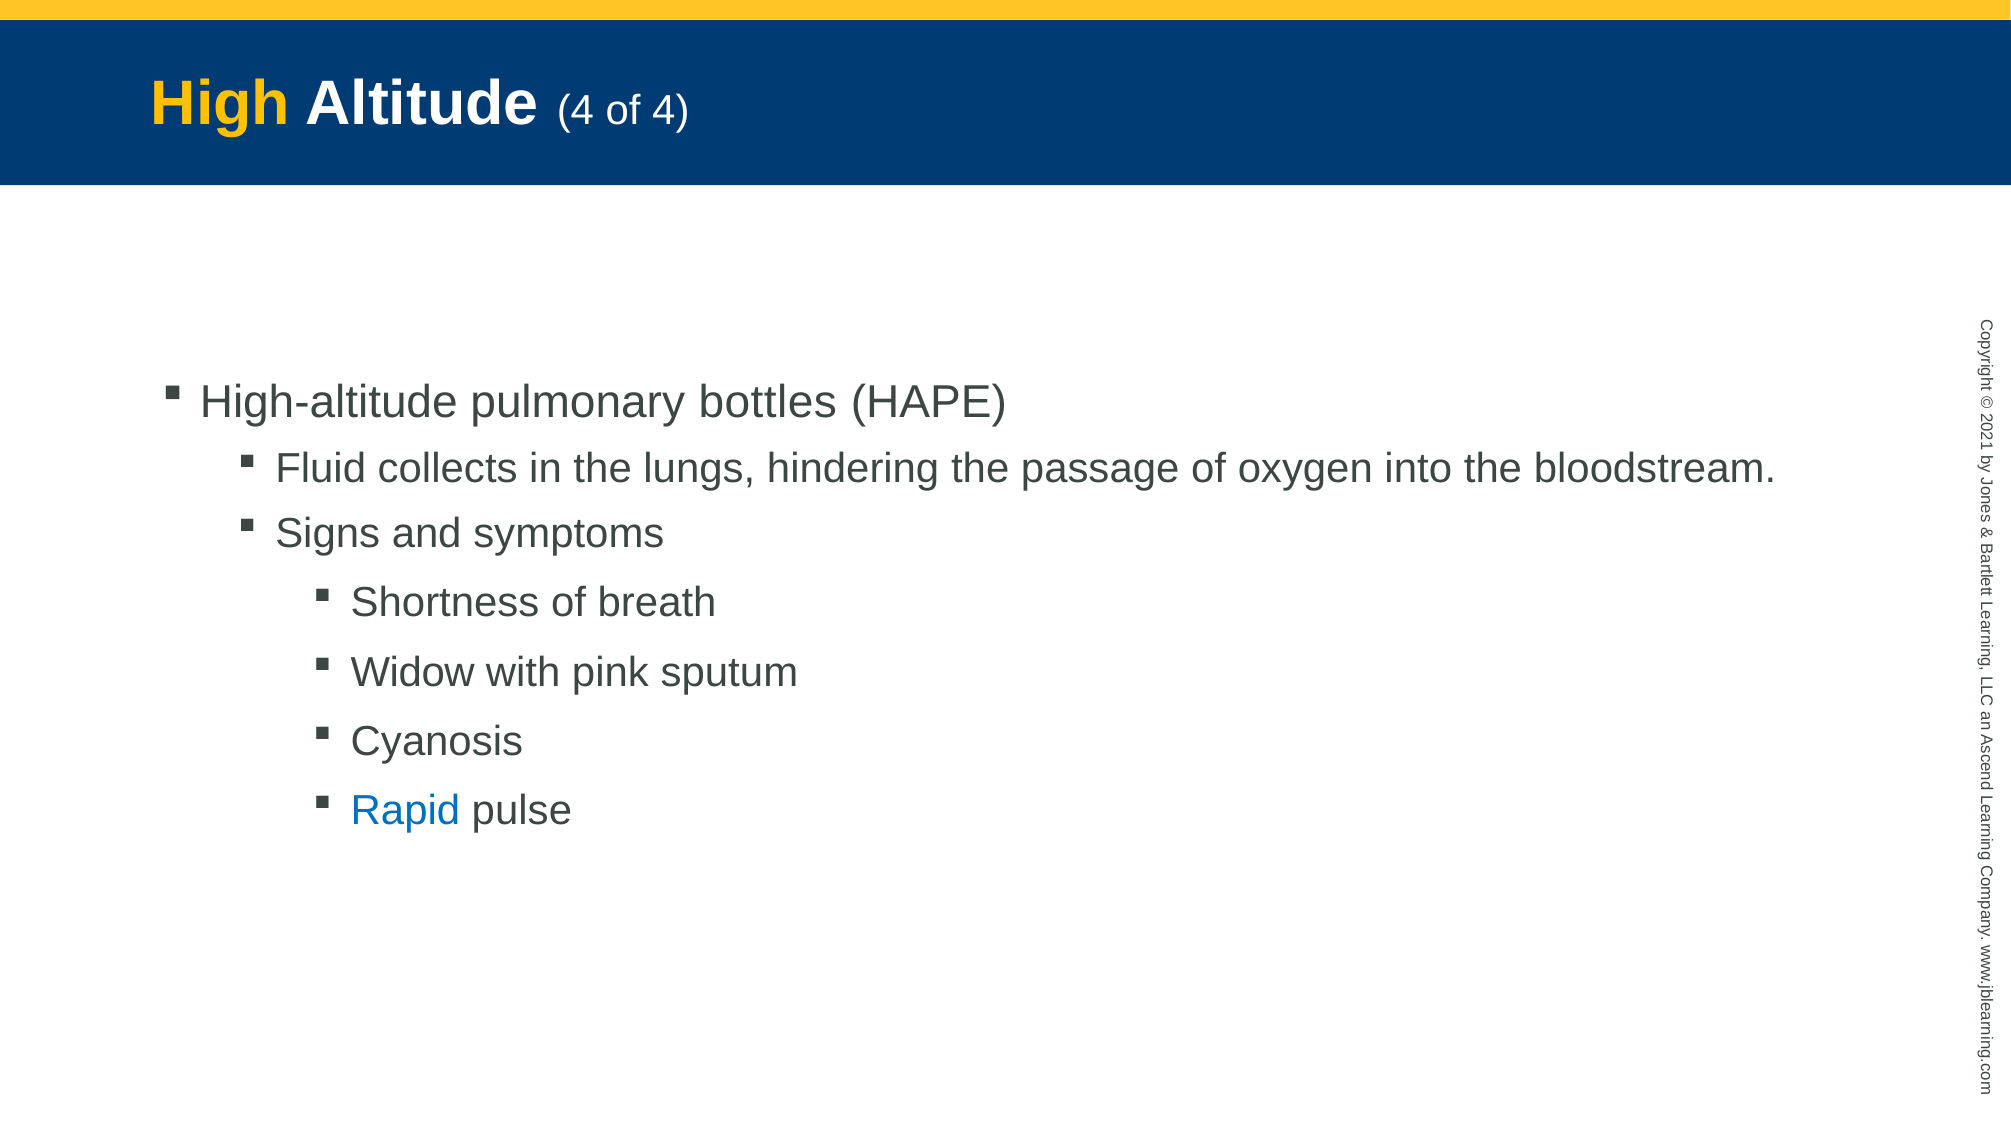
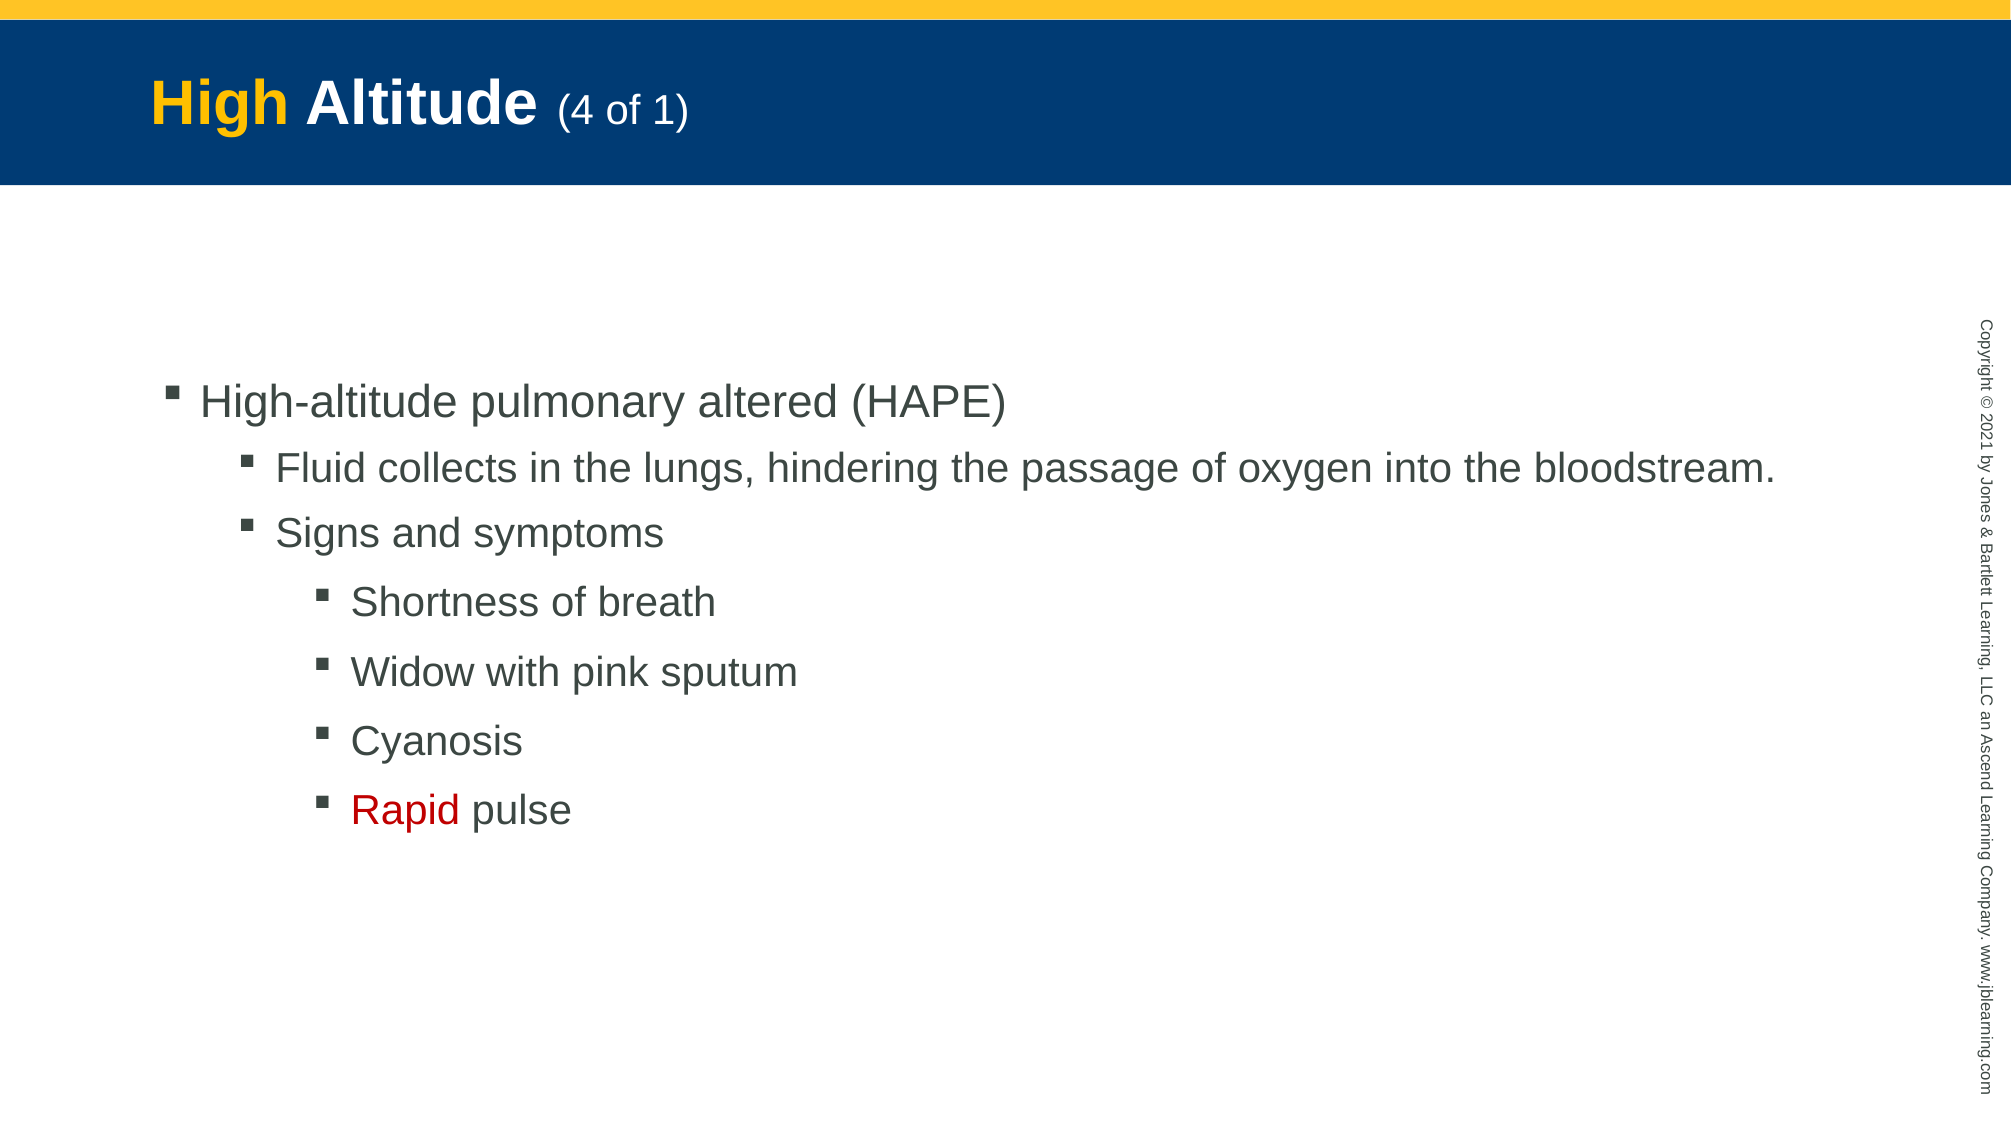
of 4: 4 -> 1 (671, 110)
bottles: bottles -> altered (768, 402)
Rapid colour: blue -> red (405, 811)
